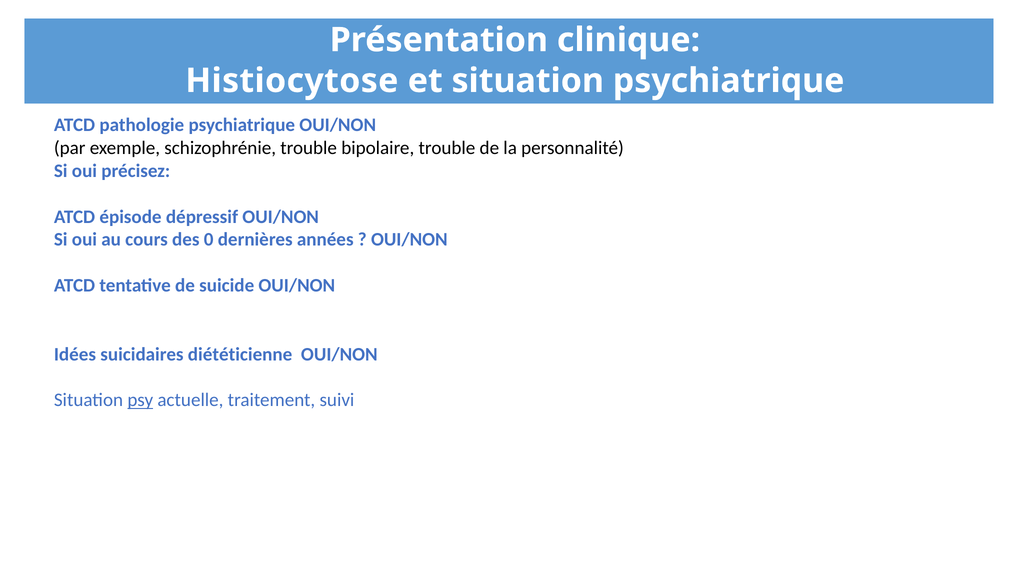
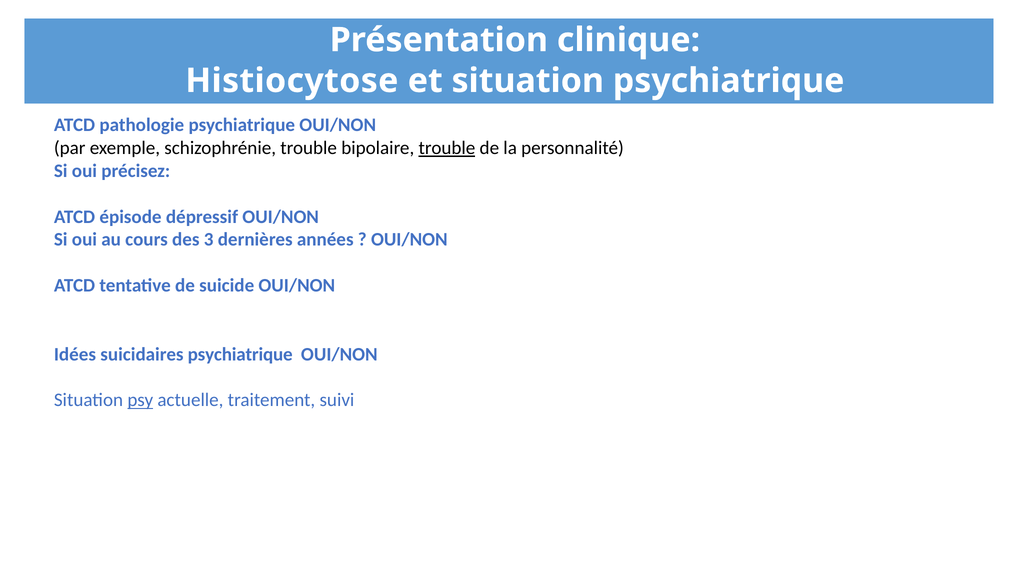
trouble underline: none -> present (447, 148)
0: 0 -> 3 (209, 240)
suicidaires diététicienne: diététicienne -> psychiatrique (240, 354)
